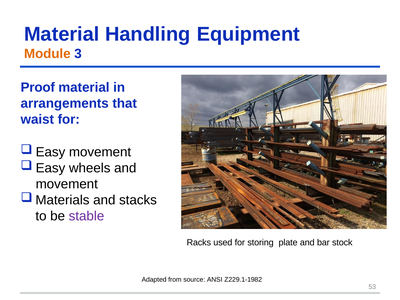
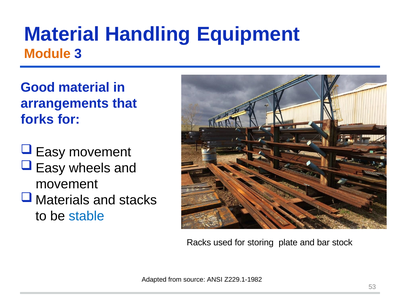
Proof: Proof -> Good (38, 87)
waist: waist -> forks (37, 119)
stable colour: purple -> blue (86, 216)
